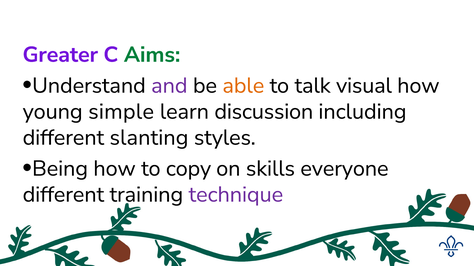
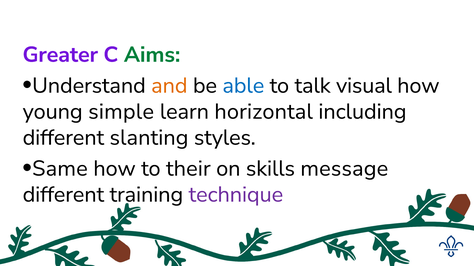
and colour: purple -> orange (169, 86)
able colour: orange -> blue (243, 86)
discussion: discussion -> horizontal (264, 112)
Being: Being -> Same (60, 169)
copy: copy -> their (188, 169)
everyone: everyone -> message (344, 169)
